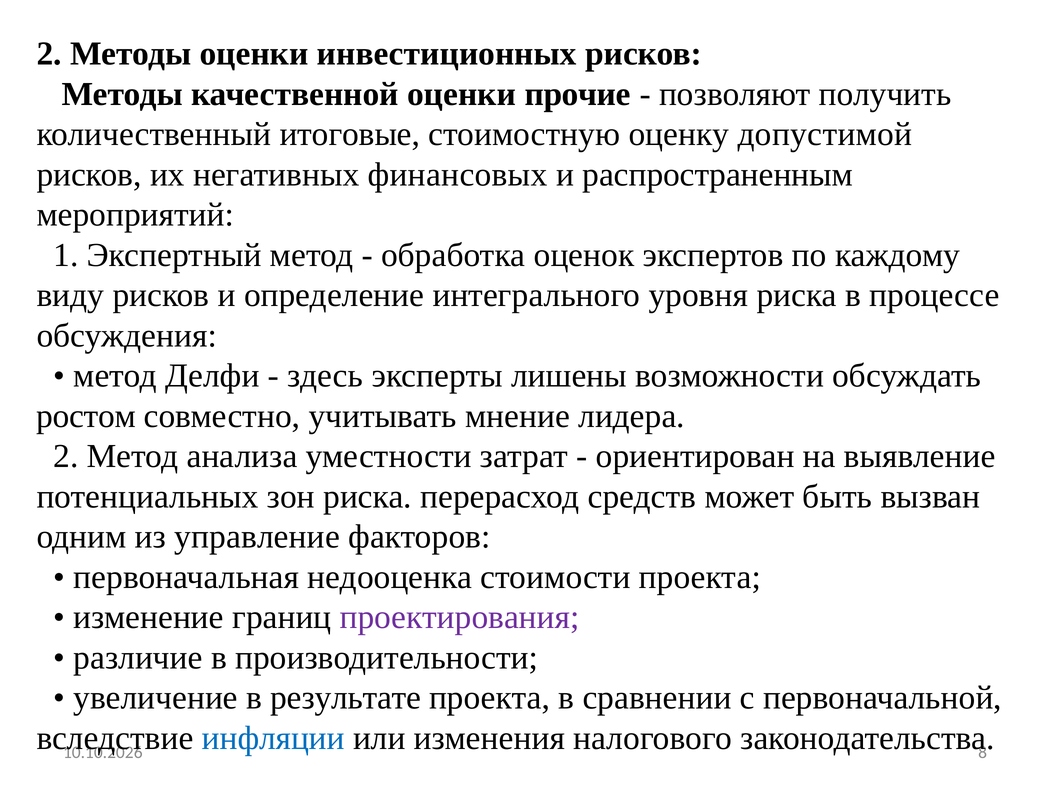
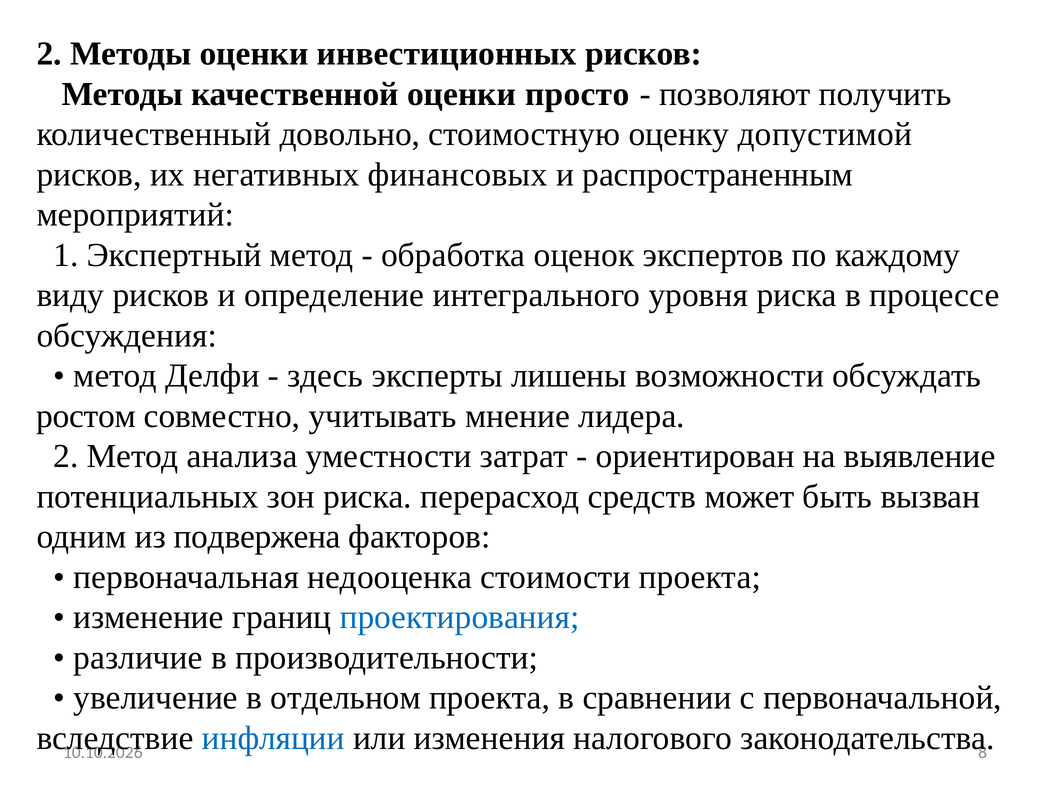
прочие: прочие -> просто (577, 94)
итоговые: итоговые -> довольно (350, 134)
управление: управление -> подвержена (257, 537)
проектирования colour: purple -> blue (460, 617)
результате: результате -> отдельном (346, 697)
